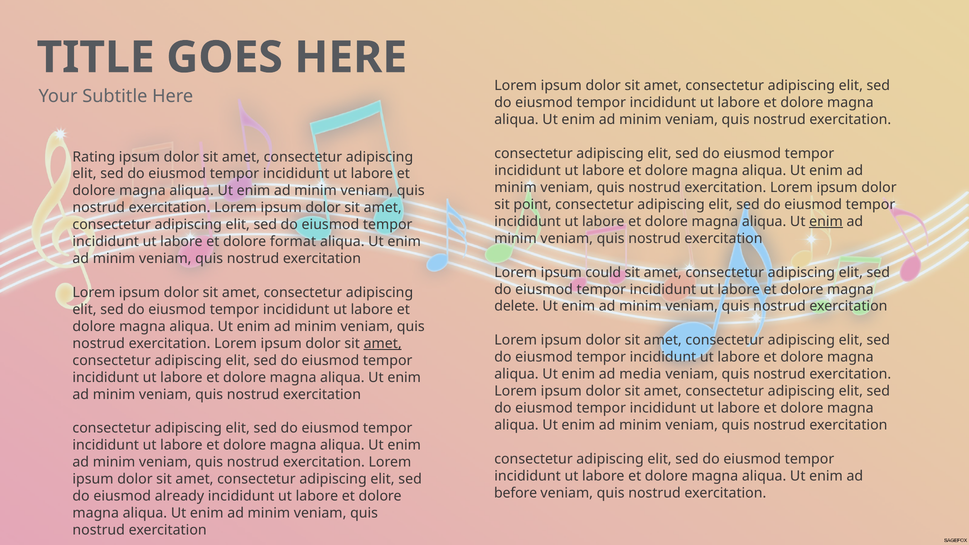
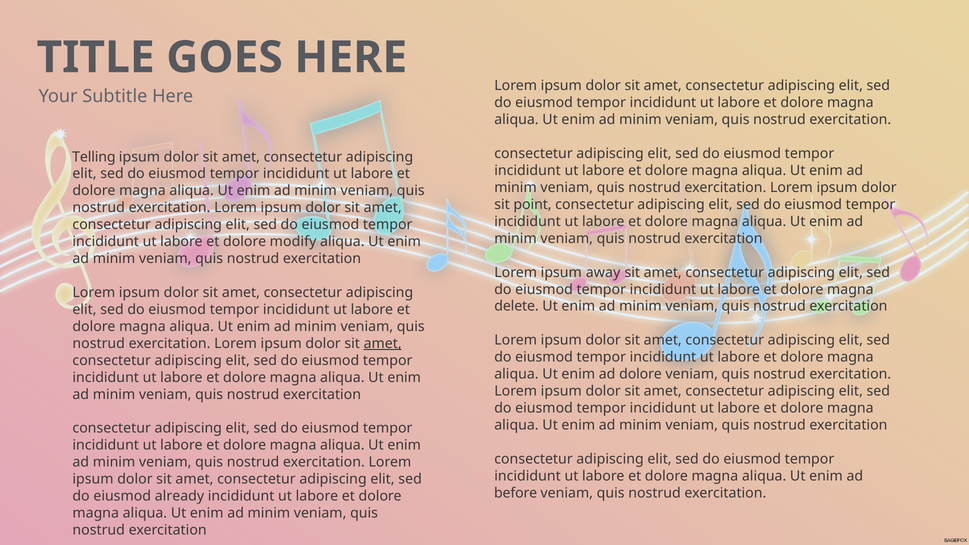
Rating: Rating -> Telling (94, 157)
enim underline: present -> none (826, 222)
format: format -> modify (293, 242)
could: could -> away (603, 272)
ad media: media -> dolore (641, 374)
